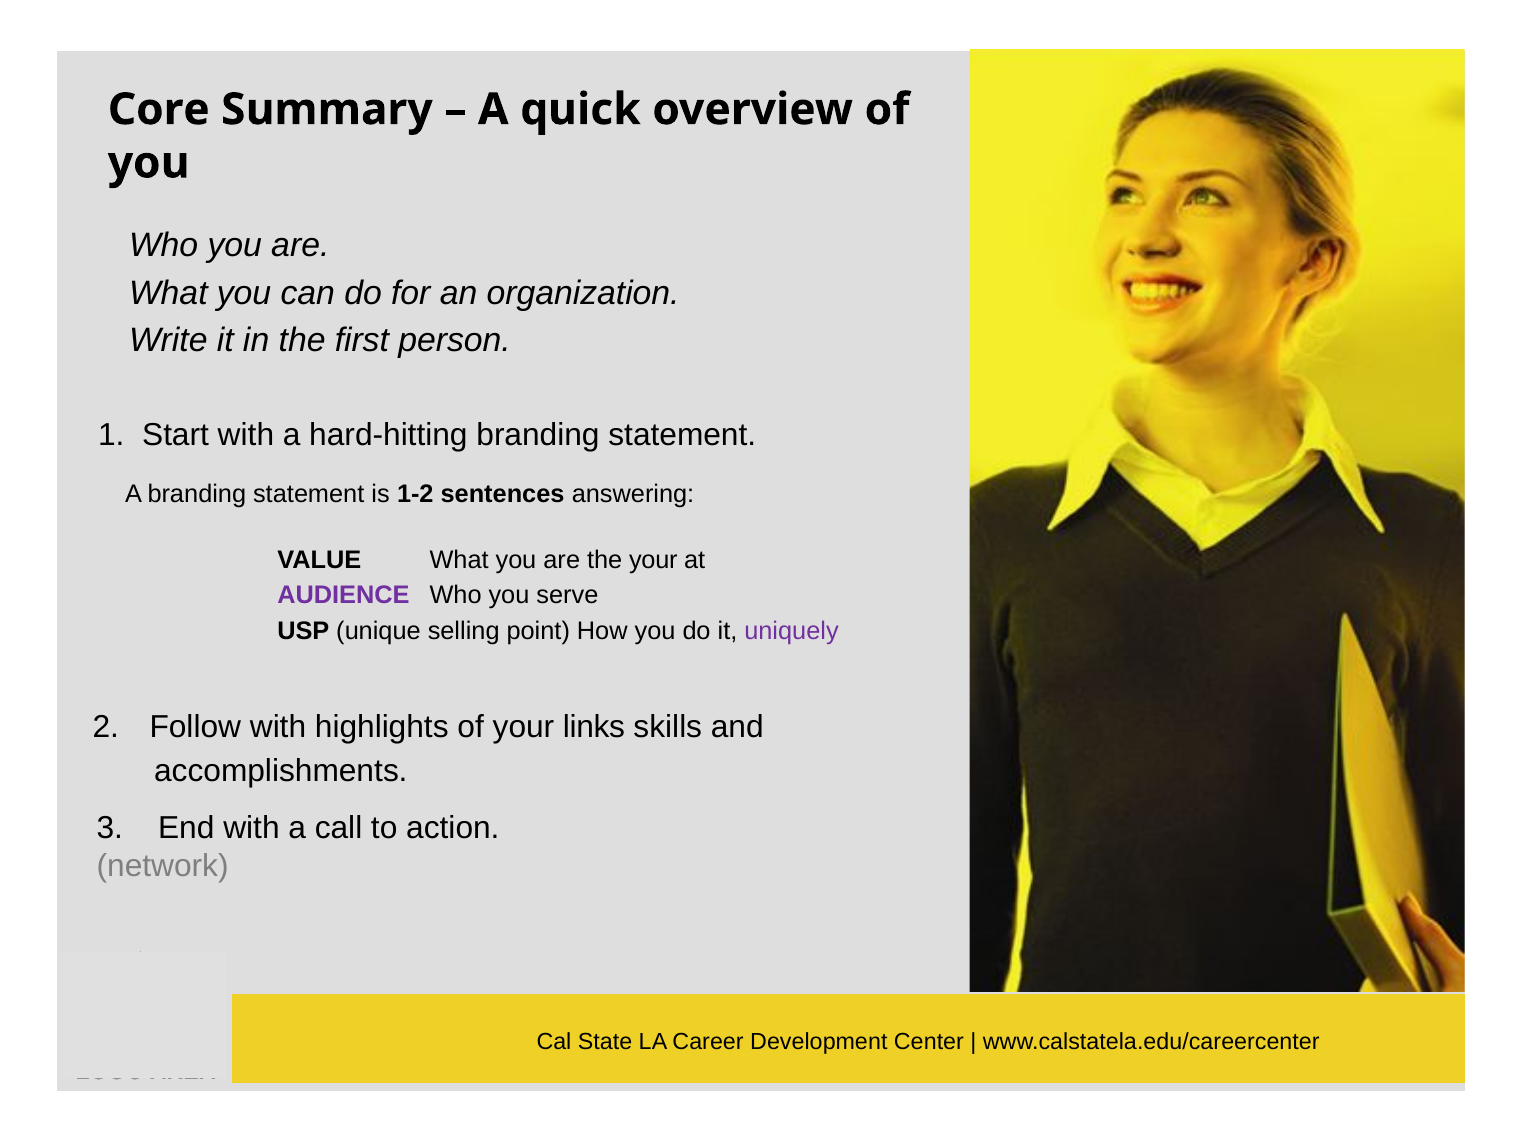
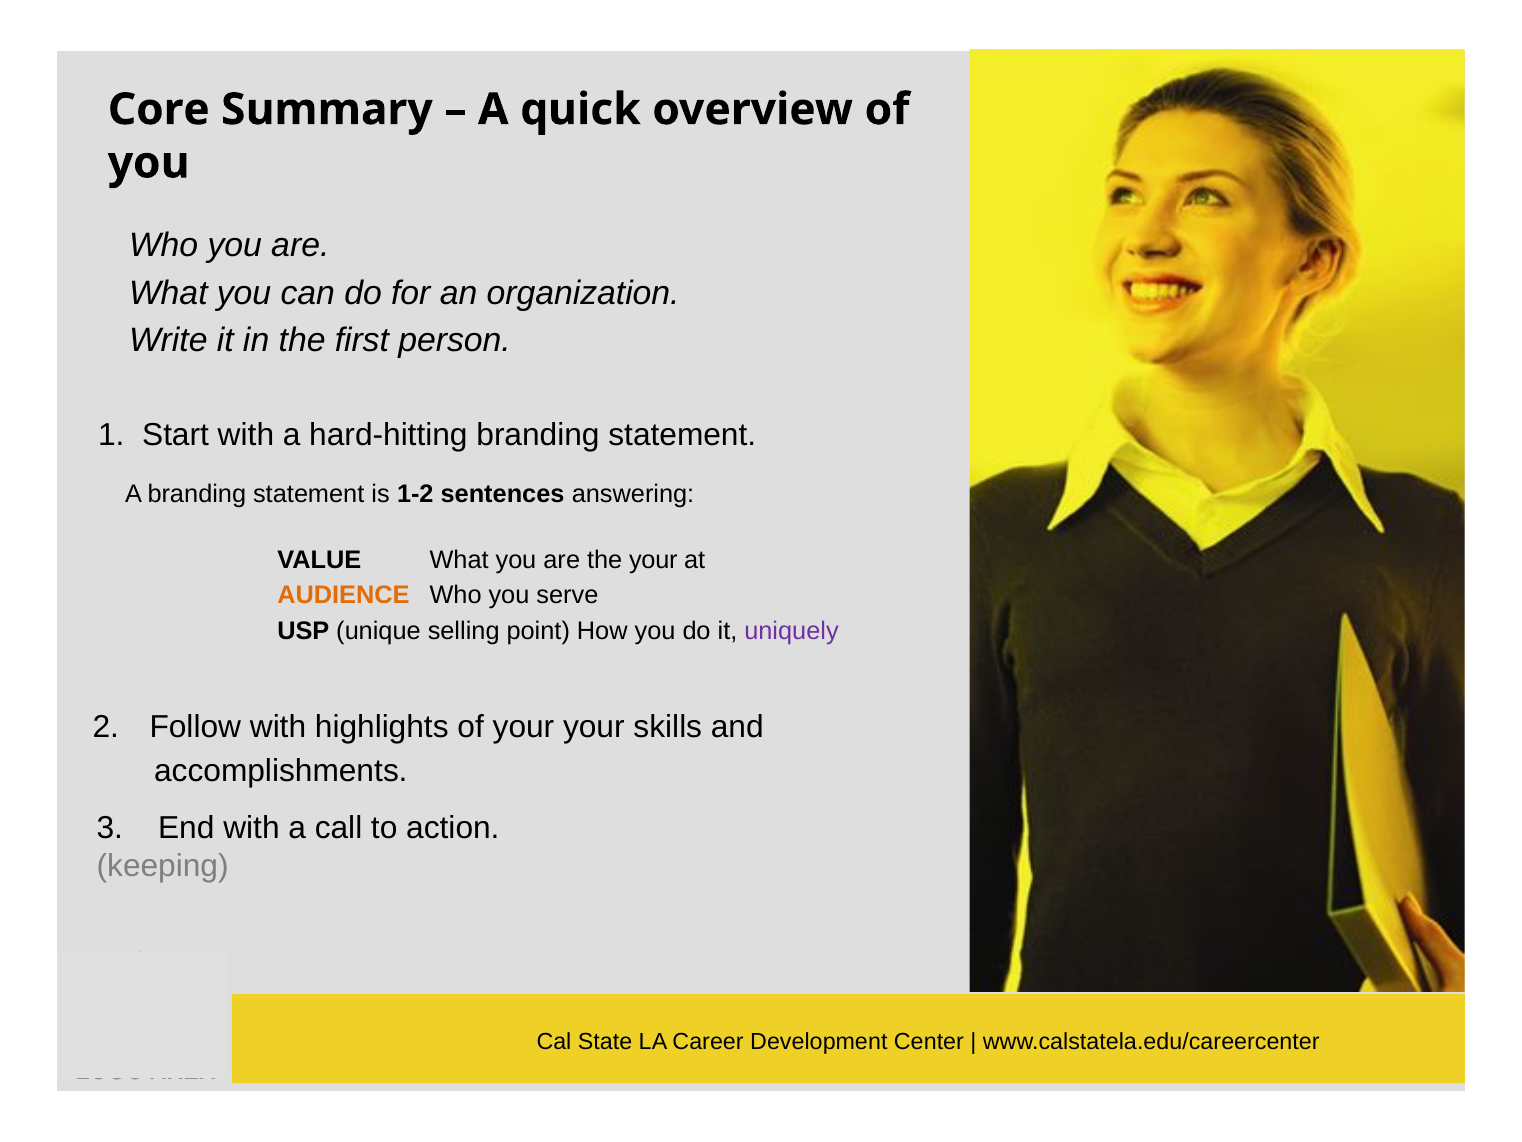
AUDIENCE colour: purple -> orange (343, 595)
your links: links -> your (594, 726)
network: network -> keeping (163, 866)
